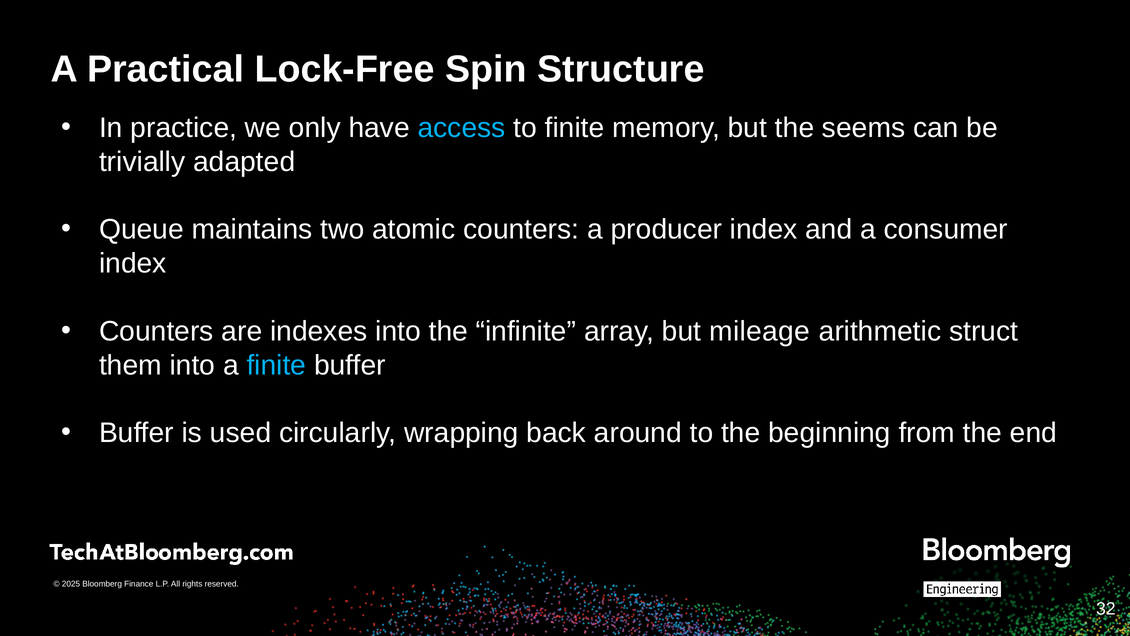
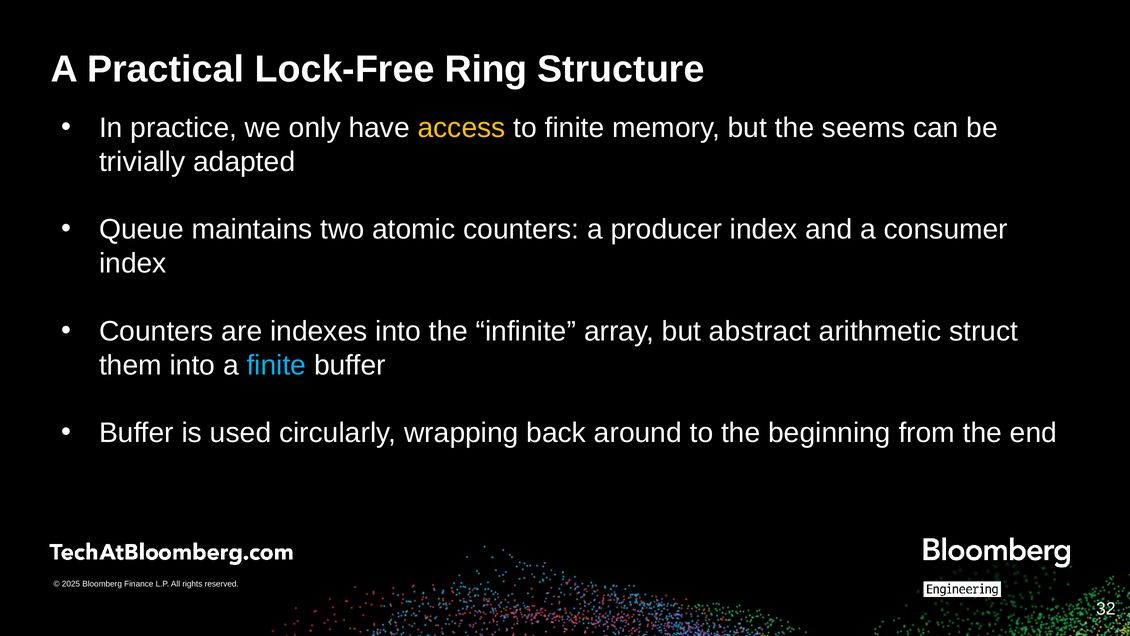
Spin: Spin -> Ring (486, 69)
access colour: light blue -> yellow (462, 128)
mileage: mileage -> abstract (760, 331)
